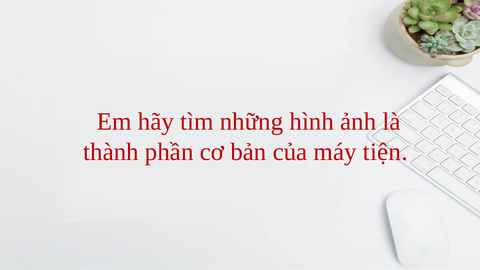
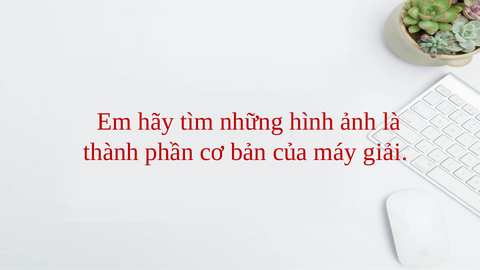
tiện: tiện -> giải (385, 152)
